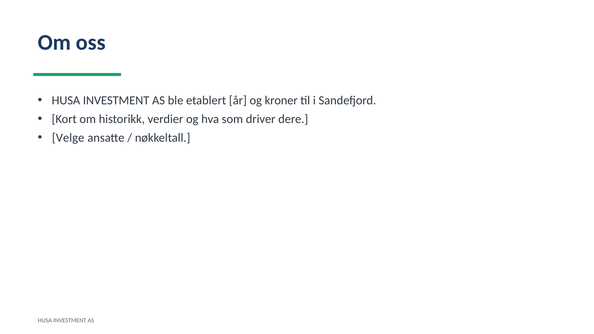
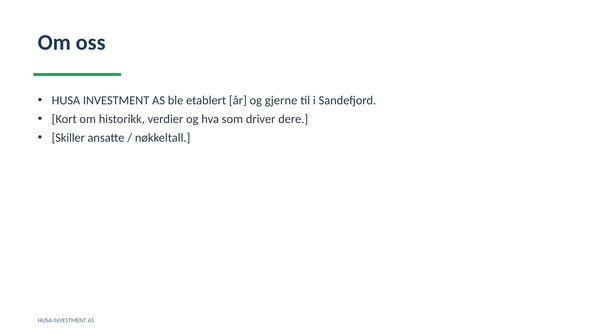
kroner: kroner -> gjerne (281, 101)
Velge: Velge -> Skiller (68, 138)
